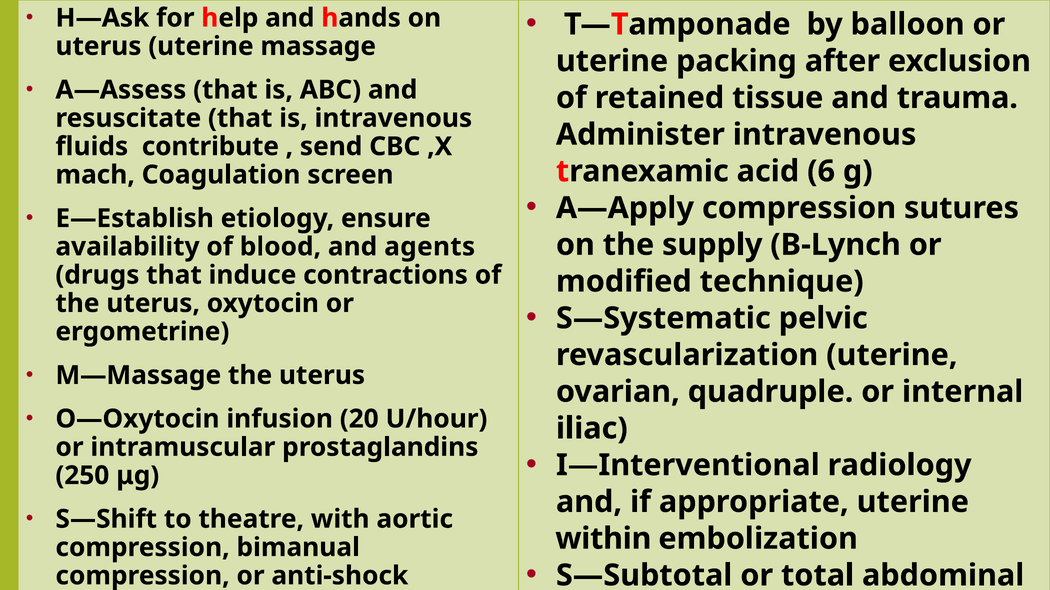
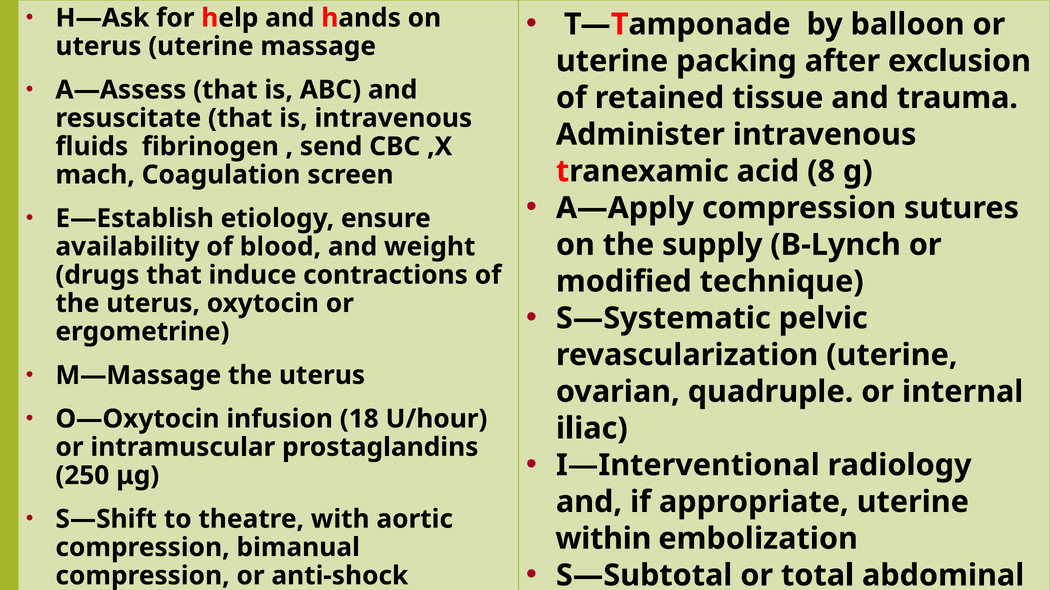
contribute: contribute -> fibrinogen (210, 147)
6: 6 -> 8 (821, 171)
agents: agents -> weight (430, 247)
20: 20 -> 18 (359, 419)
